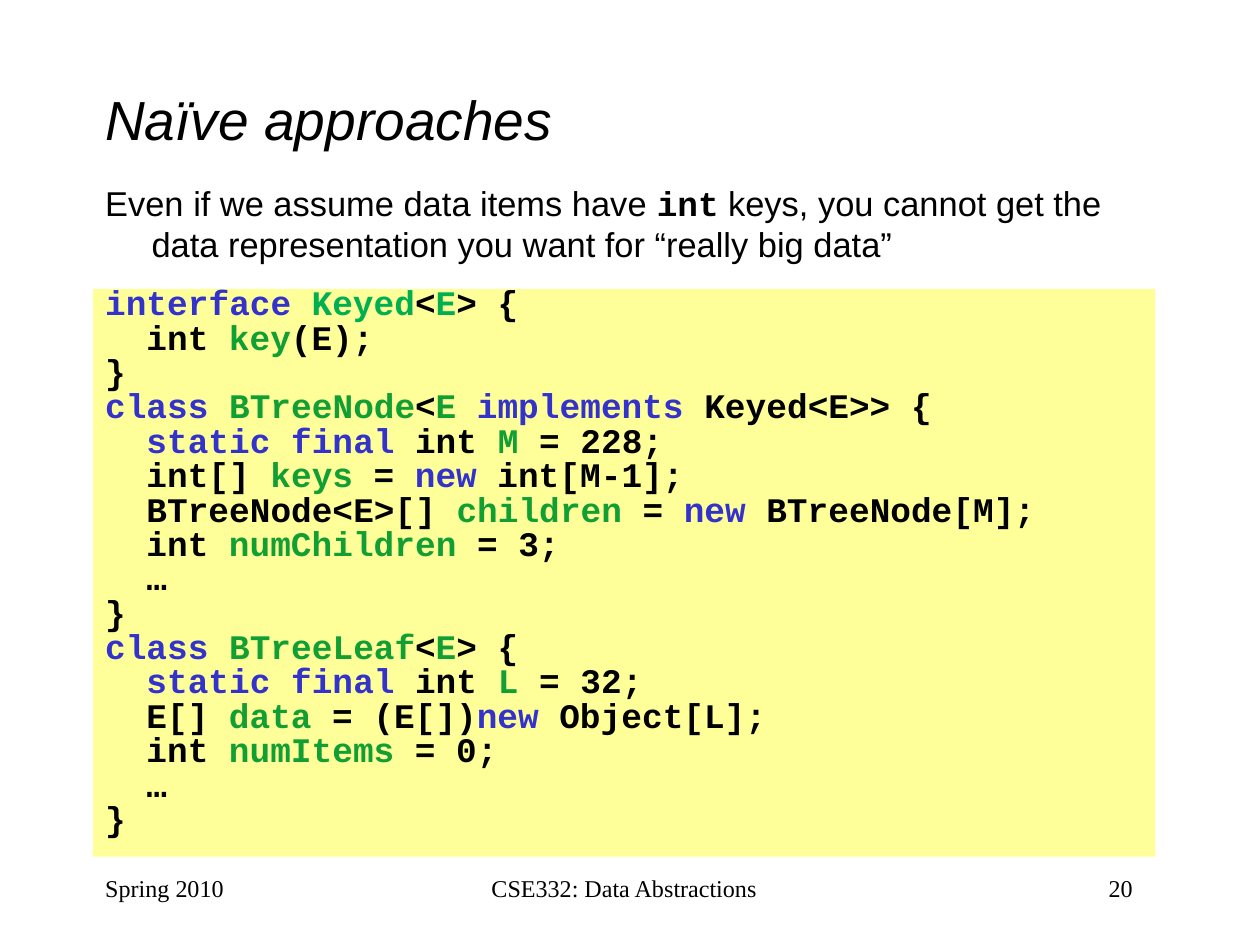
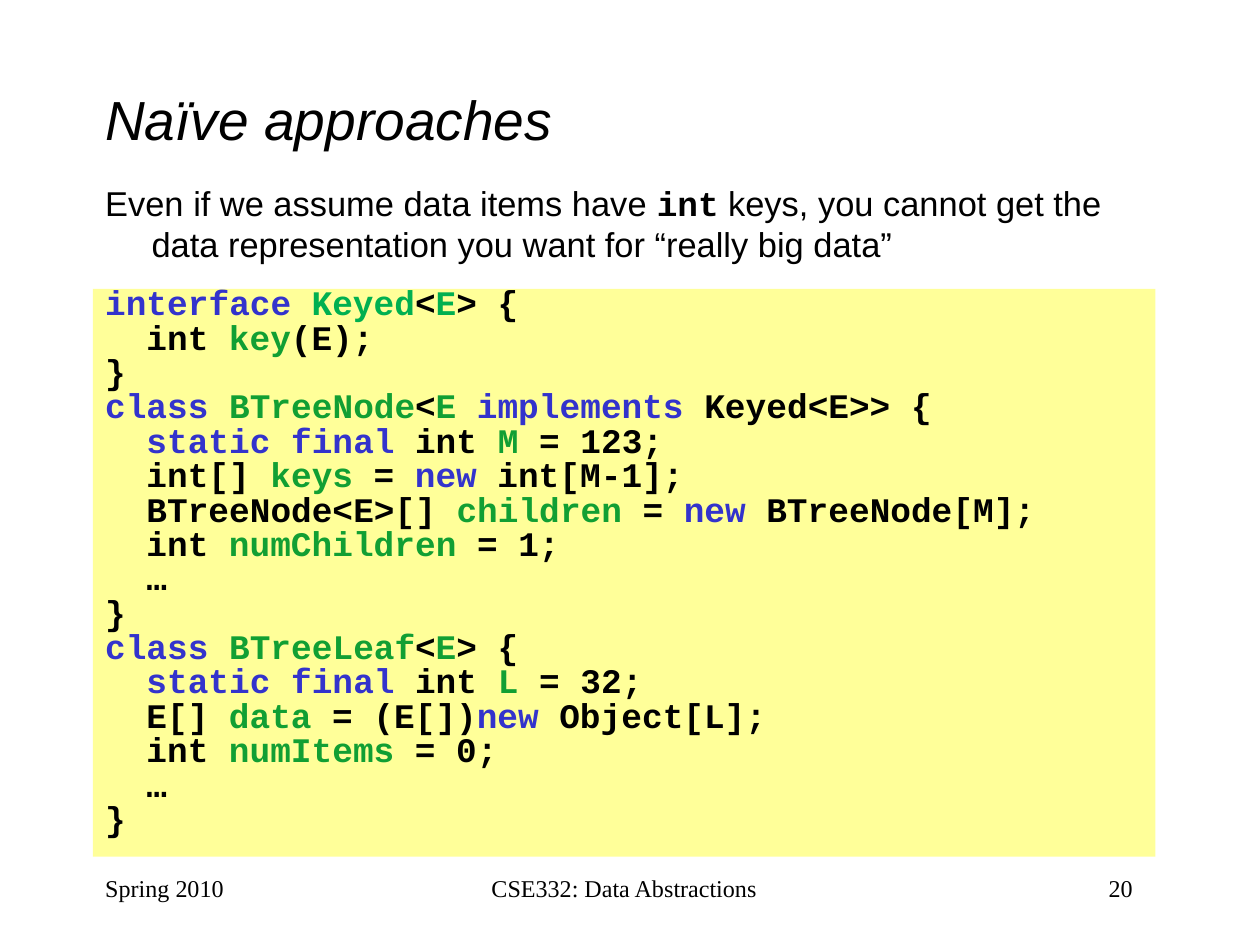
228: 228 -> 123 (622, 442)
3: 3 -> 1 (539, 545)
